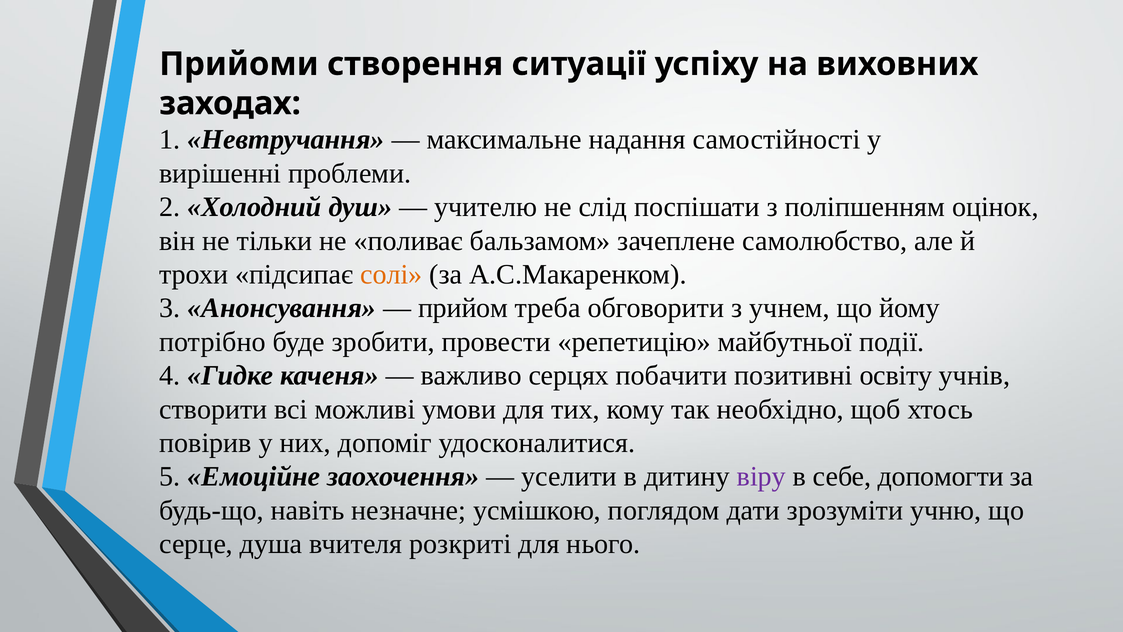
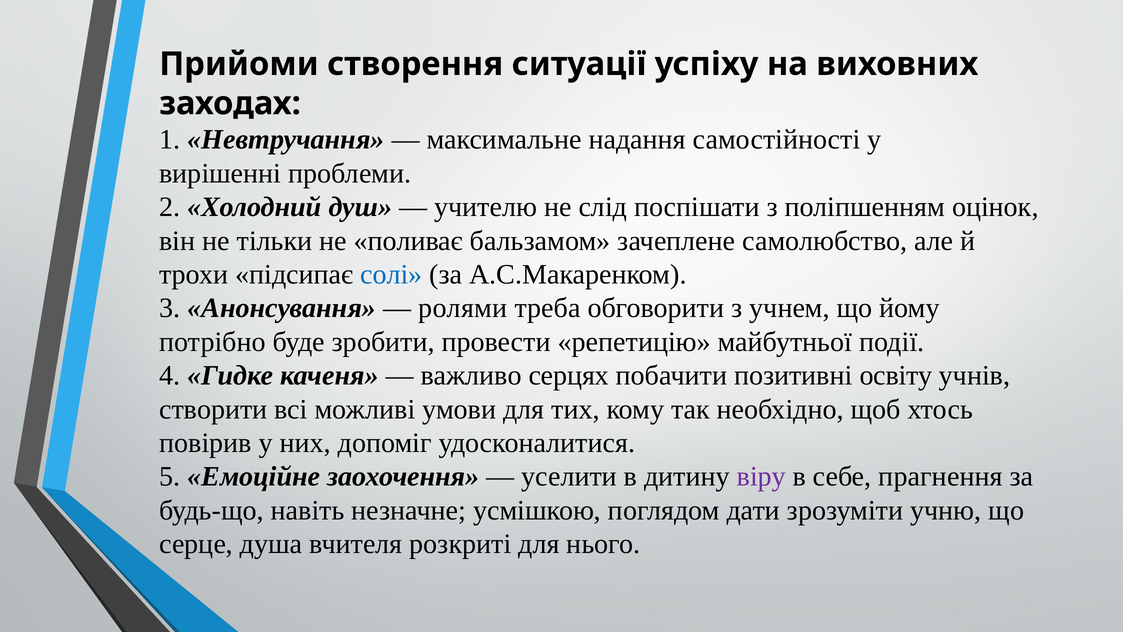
солі colour: orange -> blue (391, 274)
прийом: прийом -> ролями (463, 308)
допомогти: допомогти -> прагнення (941, 476)
